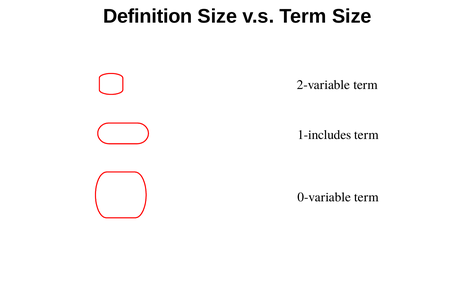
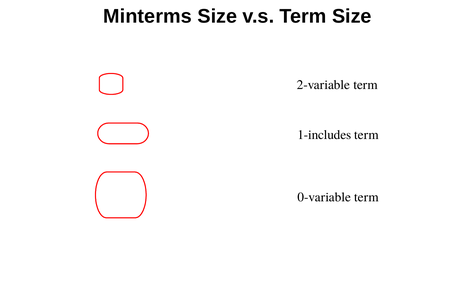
Definition: Definition -> Minterms (148, 16)
